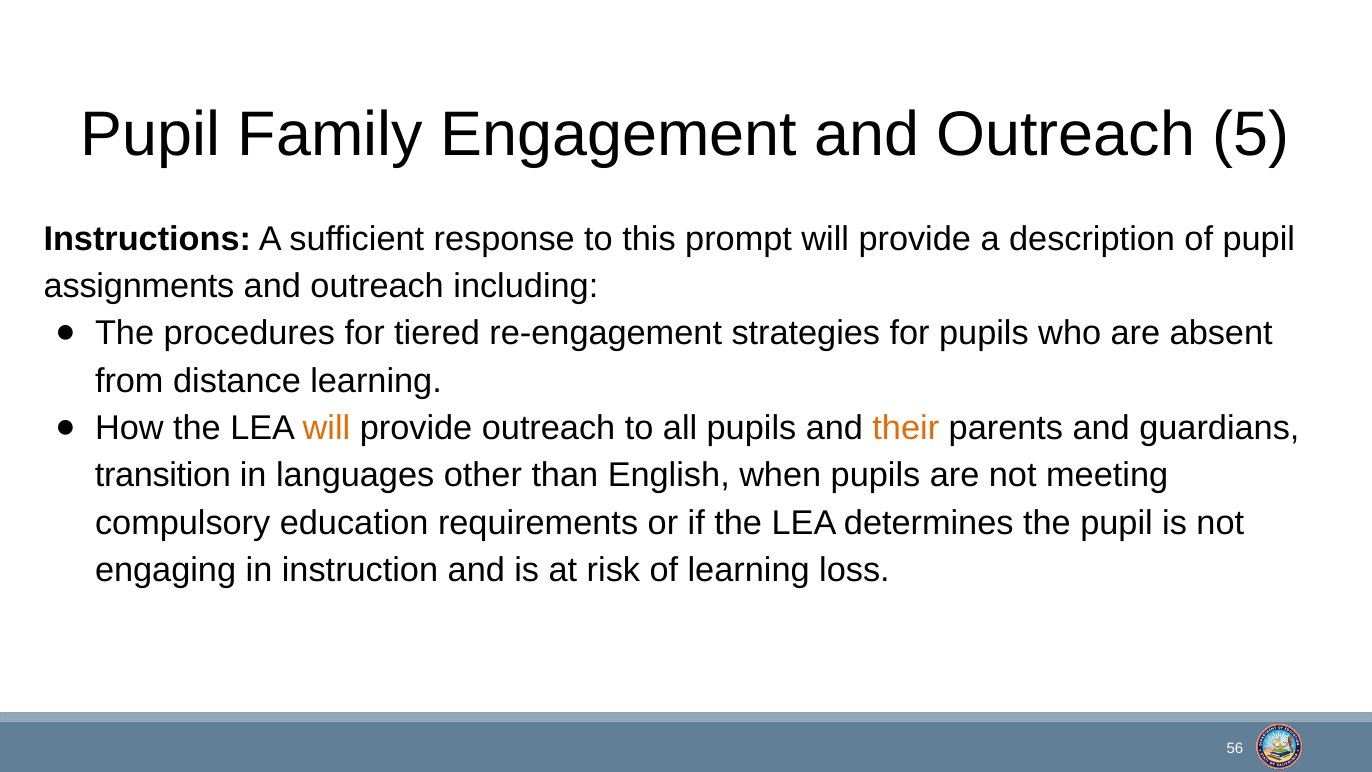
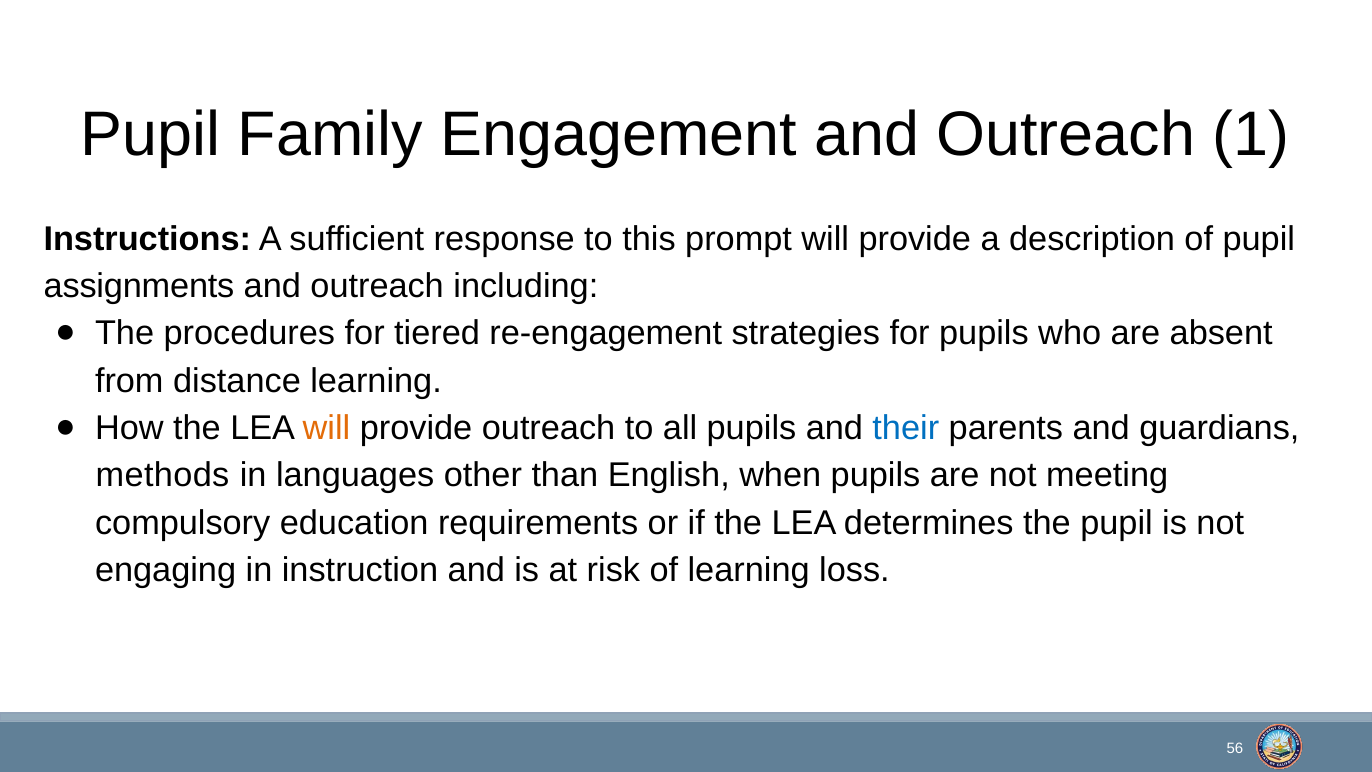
5: 5 -> 1 (1251, 135)
their colour: orange -> blue (906, 428)
transition: transition -> methods (163, 475)
